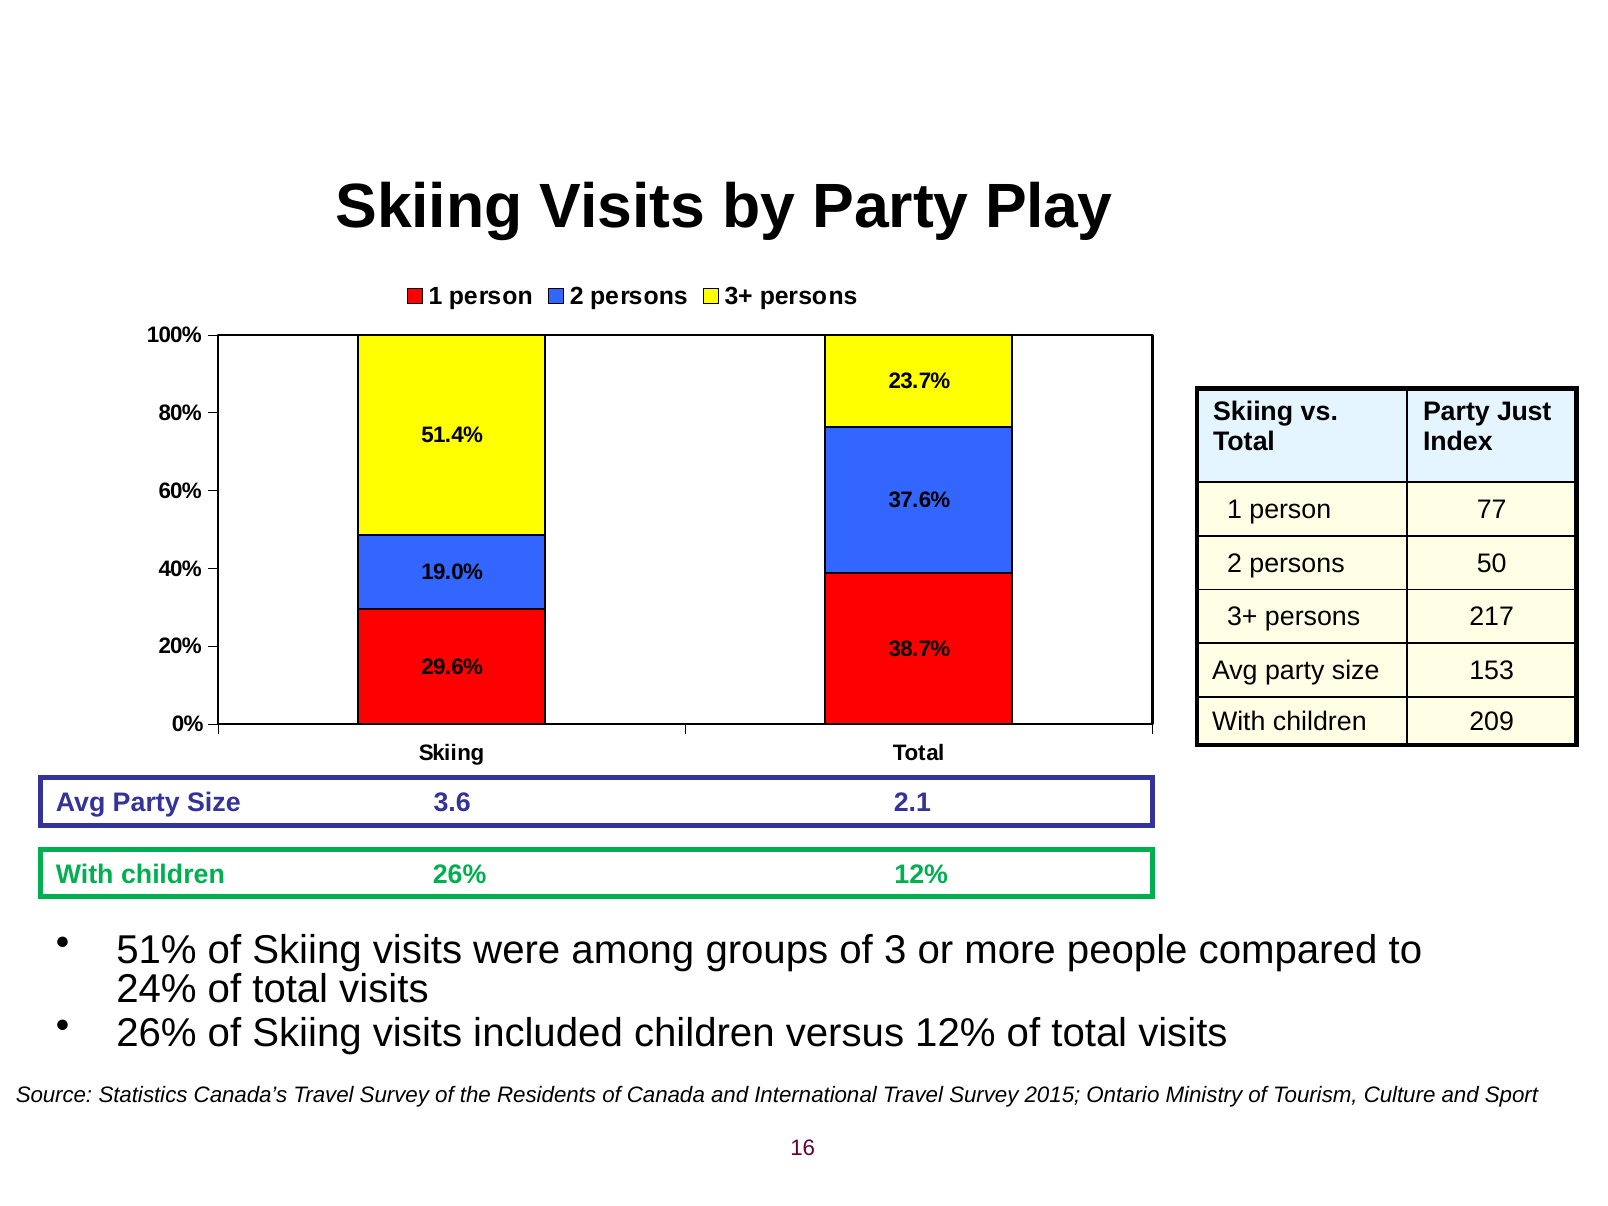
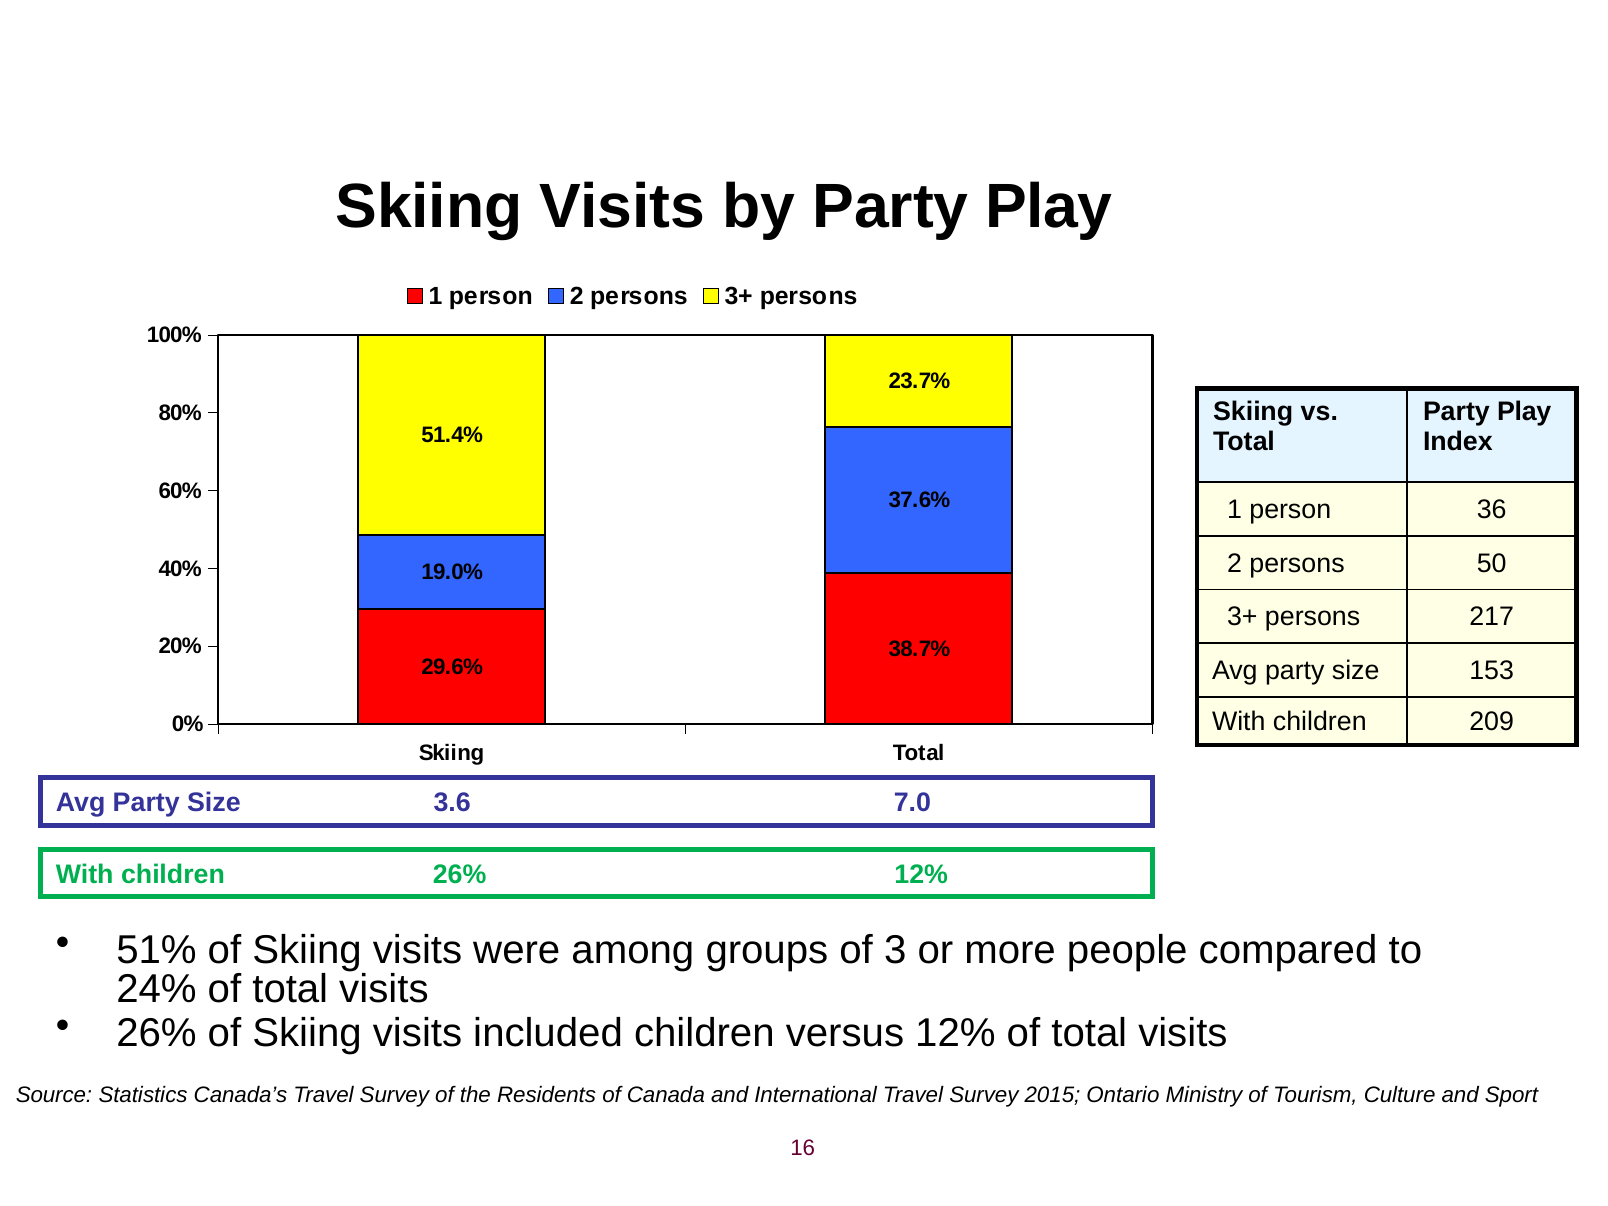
Just: Just -> Play (1524, 412)
77: 77 -> 36 (1492, 510)
2.1: 2.1 -> 7.0 (912, 803)
